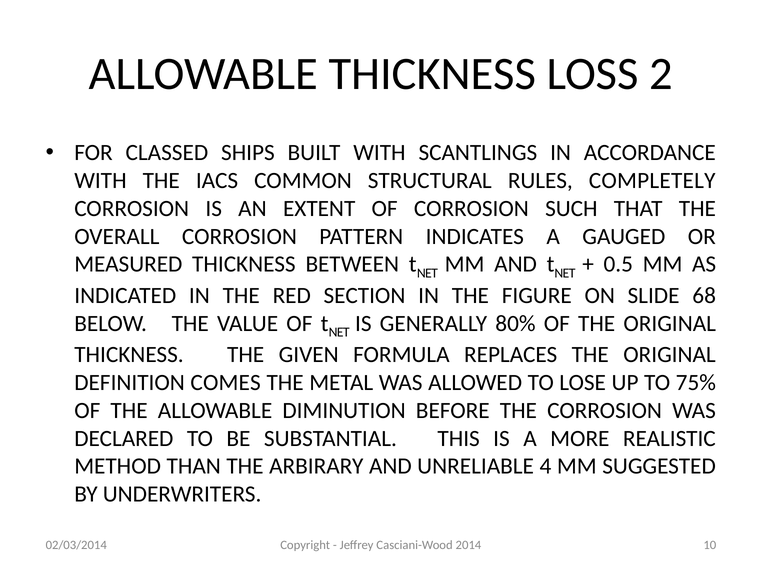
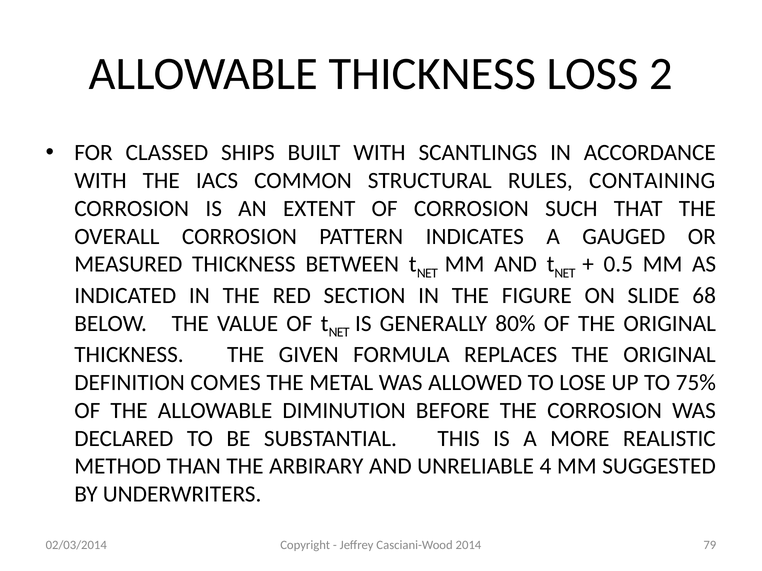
COMPLETELY: COMPLETELY -> CONTAINING (652, 181)
10: 10 -> 79 (710, 546)
